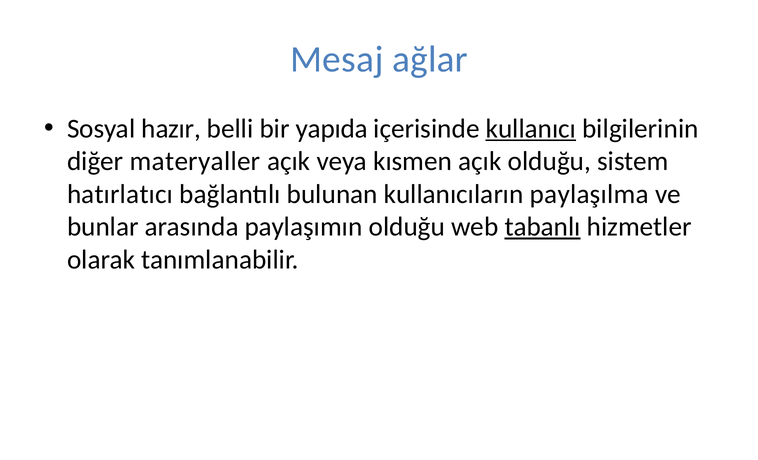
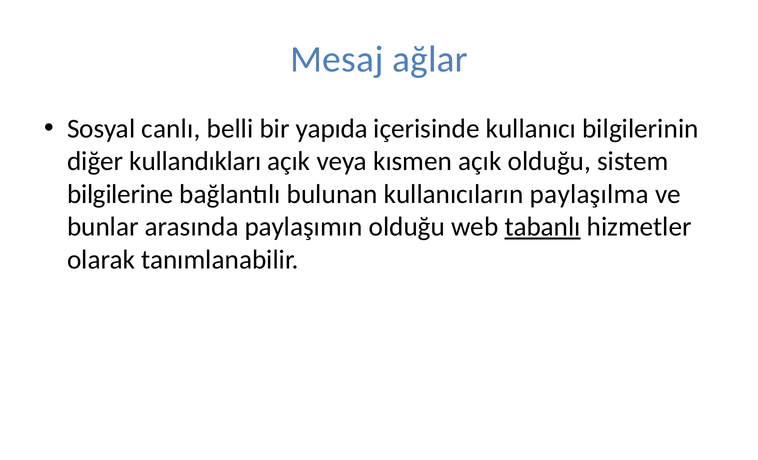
hazır: hazır -> canlı (171, 129)
kullanıcı underline: present -> none (531, 129)
materyaller: materyaller -> kullandıkları (195, 161)
hatırlatıcı: hatırlatıcı -> bilgilerine (120, 194)
